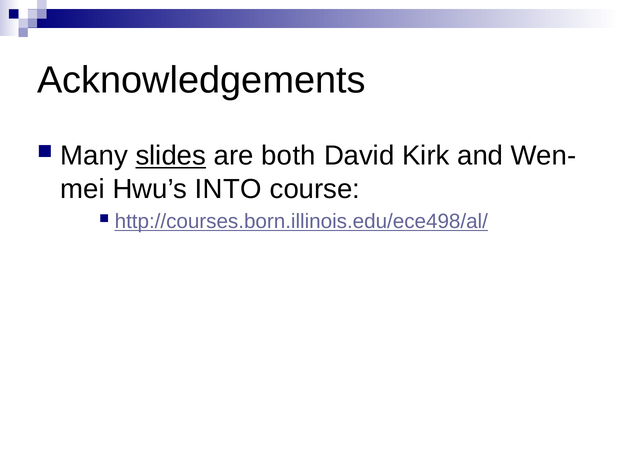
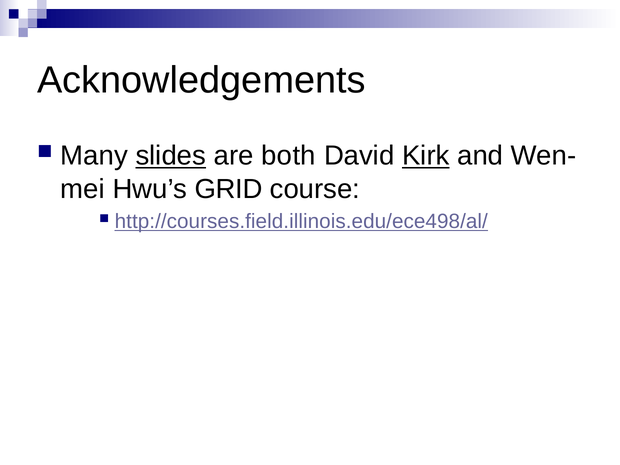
Kirk underline: none -> present (426, 156)
INTO: INTO -> GRID (229, 189)
http://courses.born.illinois.edu/ece498/al/: http://courses.born.illinois.edu/ece498/al/ -> http://courses.field.illinois.edu/ece498/al/ (301, 222)
